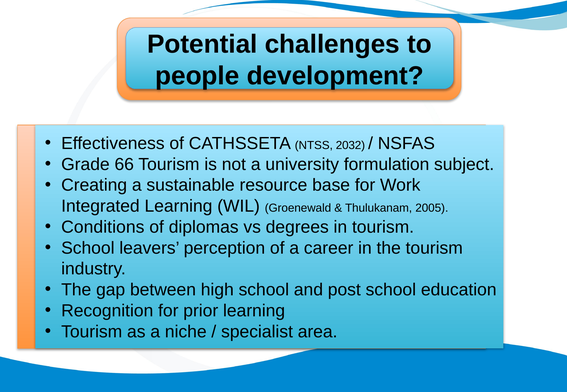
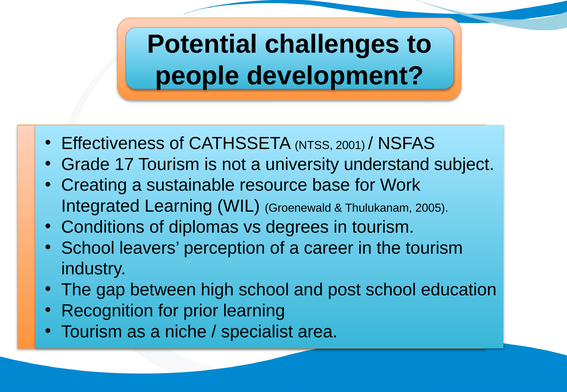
2032: 2032 -> 2001 (350, 146)
66: 66 -> 17 (124, 165)
formulation: formulation -> understand (387, 165)
